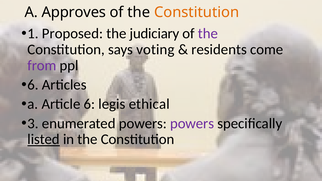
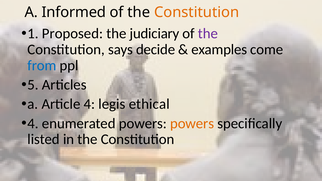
Approves: Approves -> Informed (74, 12)
voting: voting -> decide (156, 50)
residents: residents -> examples (219, 50)
from colour: purple -> blue (42, 66)
6: 6 -> 5 (33, 85)
Article 6: 6 -> 4 (89, 104)
3: 3 -> 4 (33, 123)
powers colour: purple -> orange (192, 123)
listed underline: present -> none (44, 139)
